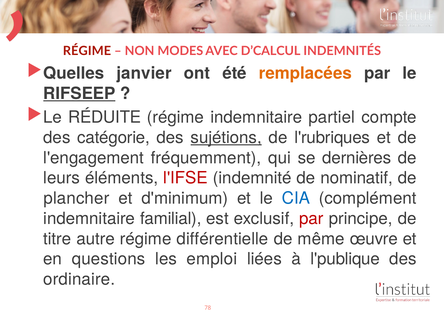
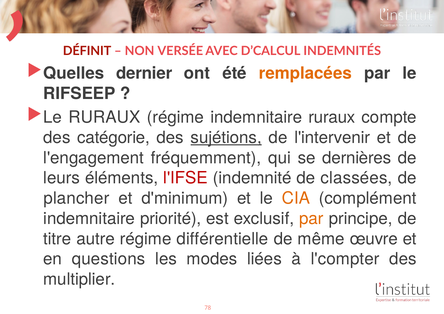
RÉGIME: RÉGIME -> DÉFINIT (87, 51)
MODES: MODES -> VERSÉE (180, 51)
janvier: janvier -> dernier (144, 73)
RIFSEEP underline: present -> none (79, 94)
Le RÉDUITE: RÉDUITE -> RURAUX (104, 117)
indemnitaire partiel: partiel -> ruraux (332, 117)
l'rubriques: l'rubriques -> l'intervenir (332, 138)
nominatif: nominatif -> classées (357, 178)
CIA colour: blue -> orange (296, 198)
familial: familial -> priorité (171, 219)
par colour: red -> orange (311, 219)
emploi: emploi -> modes (212, 259)
l'publique: l'publique -> l'compter (345, 259)
ordinaire: ordinaire -> multiplier (79, 279)
